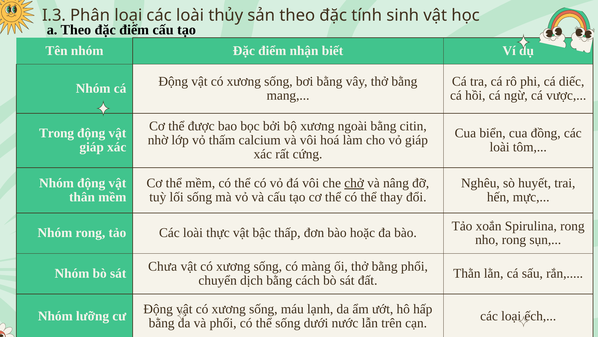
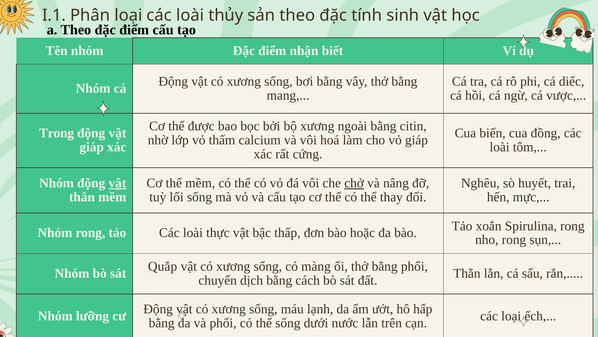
I.3: I.3 -> I.1 (54, 15)
vật underline: none -> present (117, 183)
Chưa: Chưa -> Quắp (163, 266)
